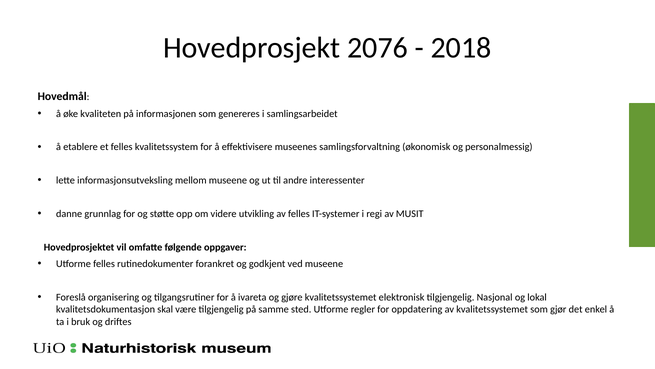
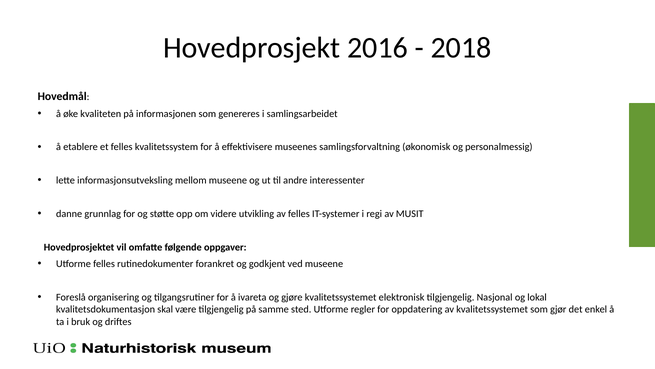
2076: 2076 -> 2016 (378, 48)
